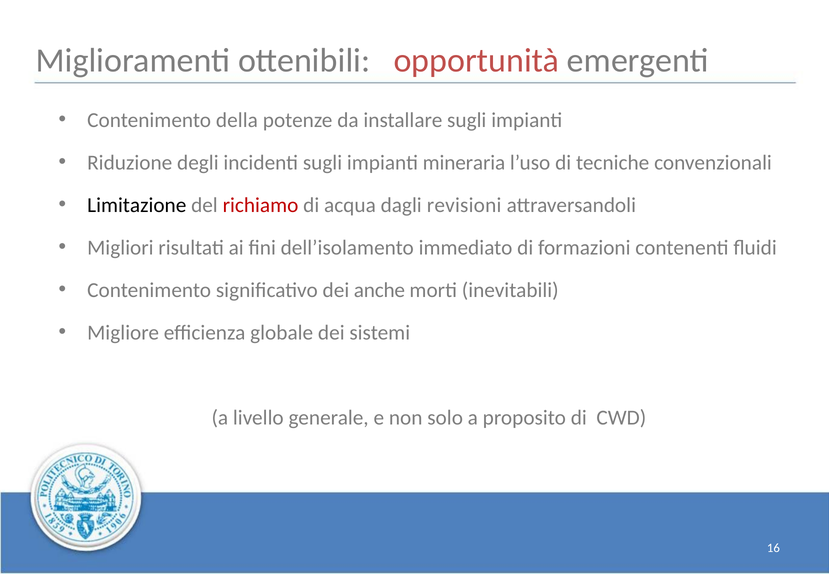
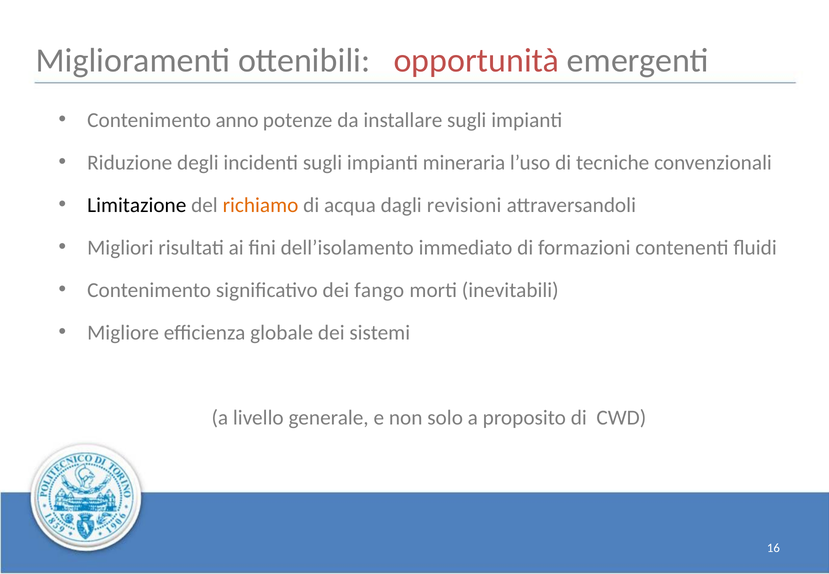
della: della -> anno (237, 120)
richiamo colour: red -> orange (260, 205)
anche: anche -> fango (379, 290)
